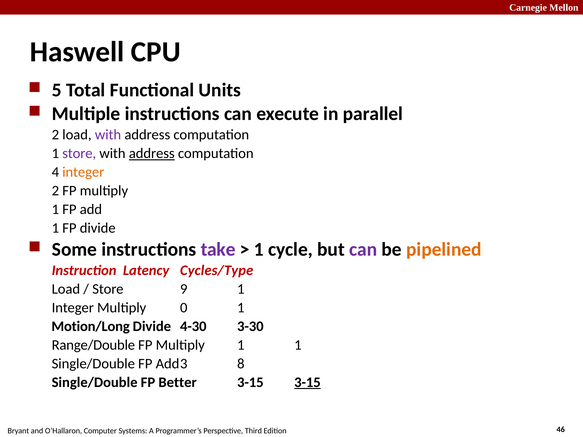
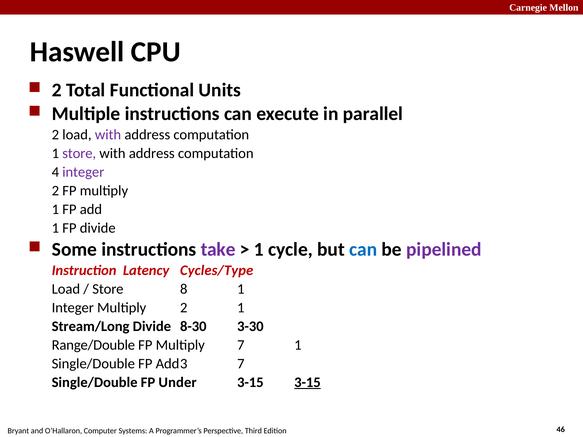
5: 5 -> 2 (57, 90)
address underline: present -> none (152, 154)
integer colour: orange -> purple (83, 172)
can colour: purple -> blue (363, 249)
pipelined colour: orange -> purple (444, 249)
9: 9 -> 8 (184, 289)
Multiply 0: 0 -> 2 (184, 308)
Motion/Long: Motion/Long -> Stream/Long (91, 327)
4-30: 4-30 -> 8-30 (193, 327)
1: 1 -> 7 (241, 345)
8: 8 -> 7 (241, 364)
Better: Better -> Under (178, 383)
